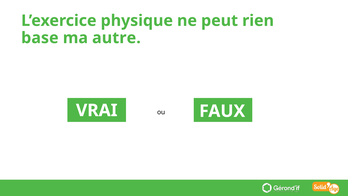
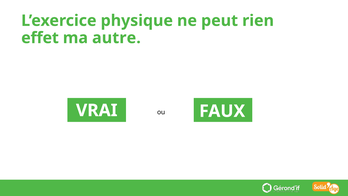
base: base -> effet (40, 38)
